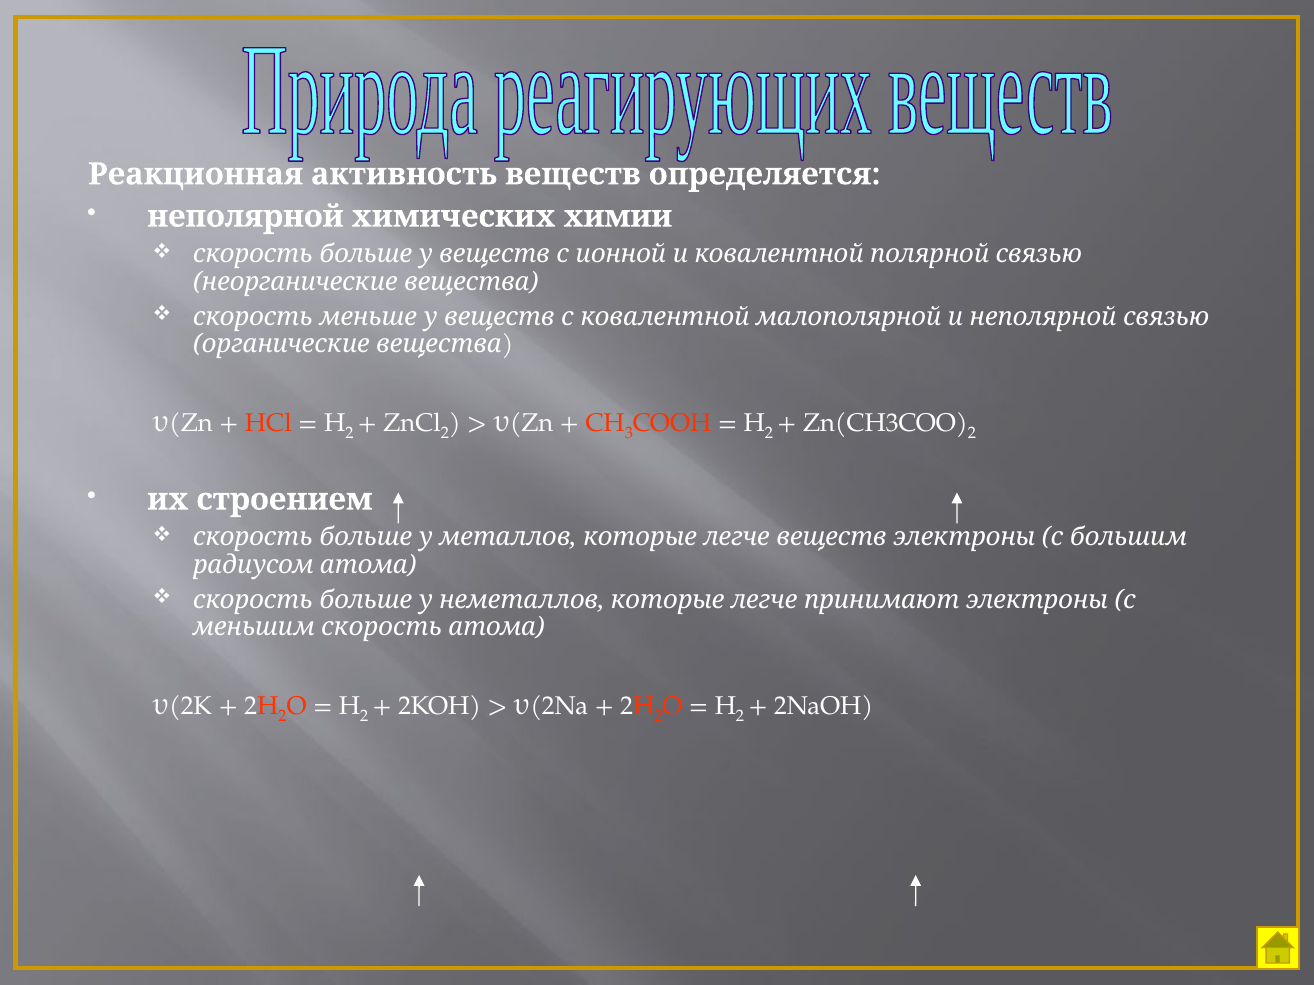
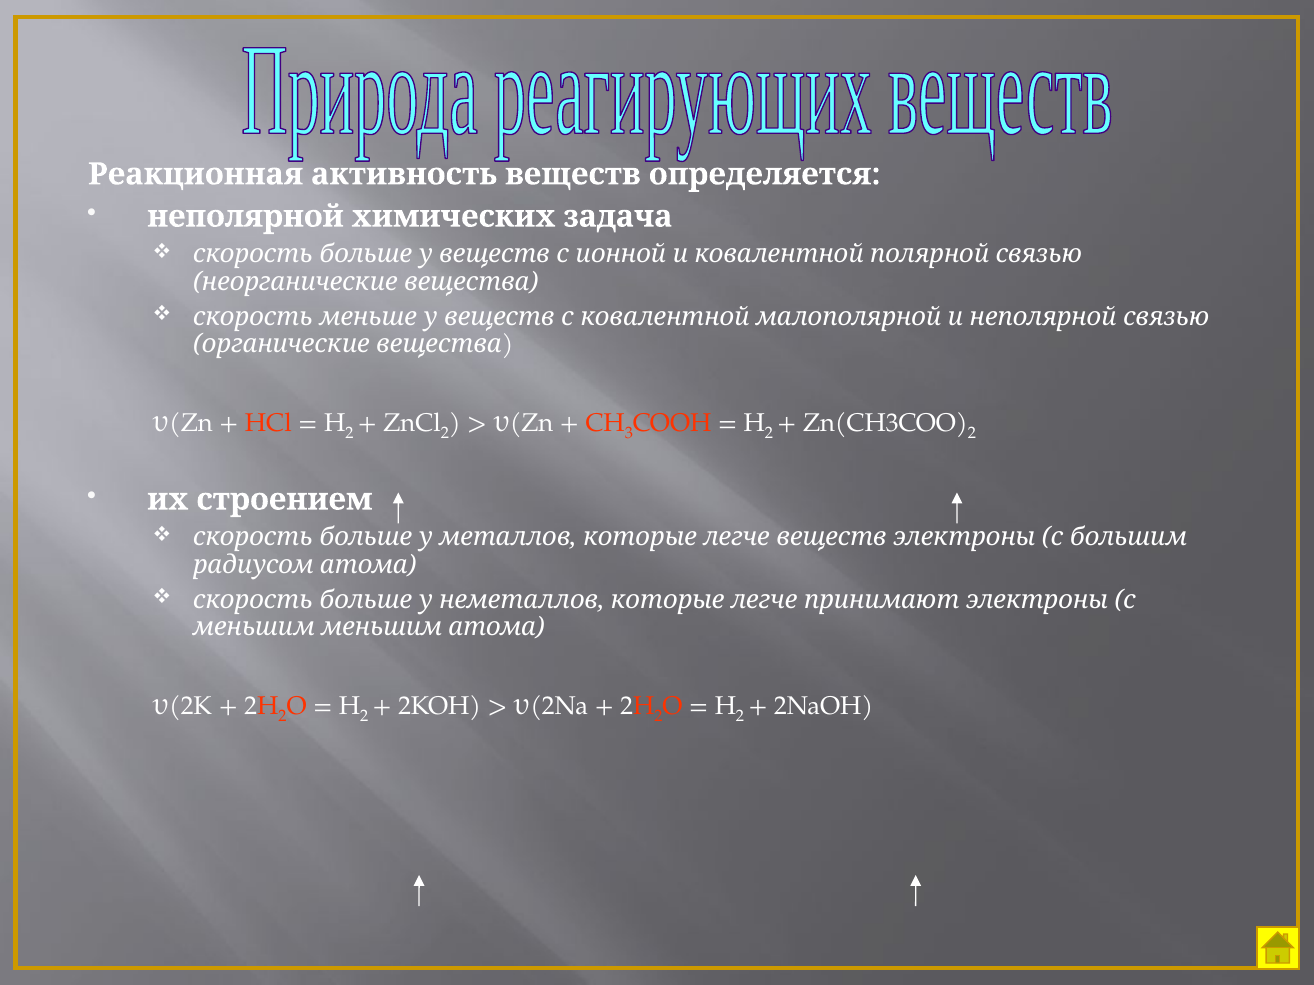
химии: химии -> задача (618, 217)
меньшим скорость: скорость -> меньшим (382, 628)
